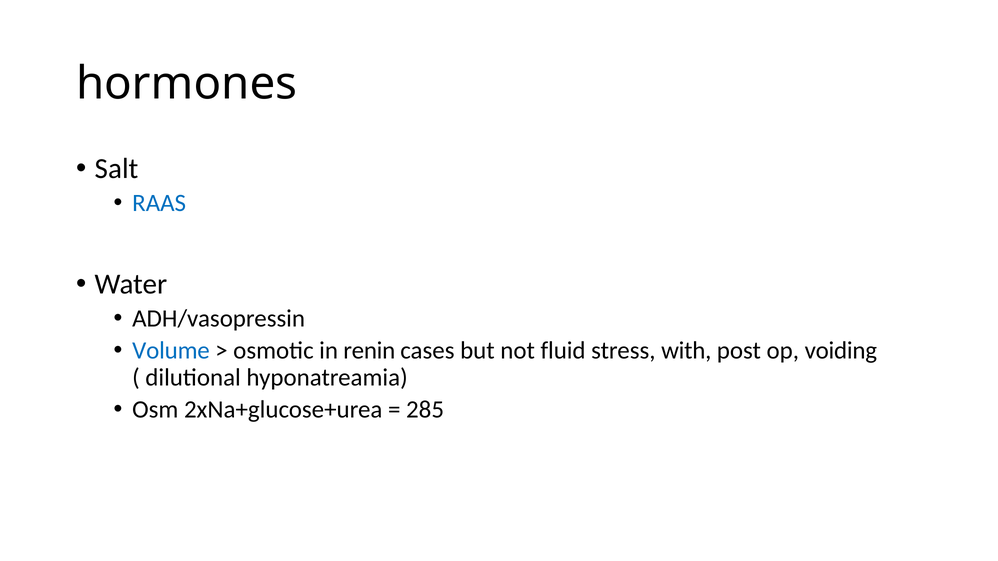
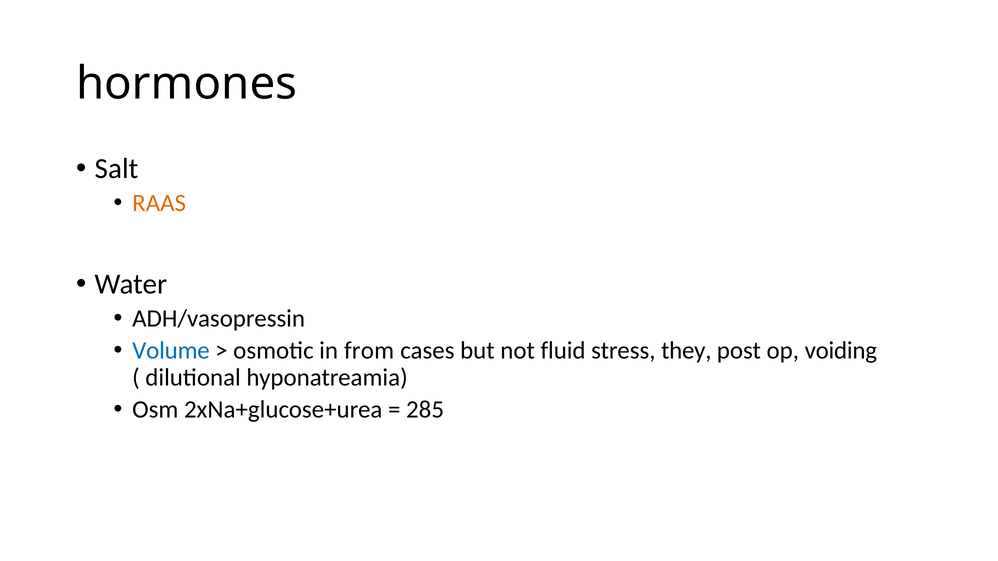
RAAS colour: blue -> orange (159, 203)
renin: renin -> from (369, 351)
with: with -> they (686, 351)
